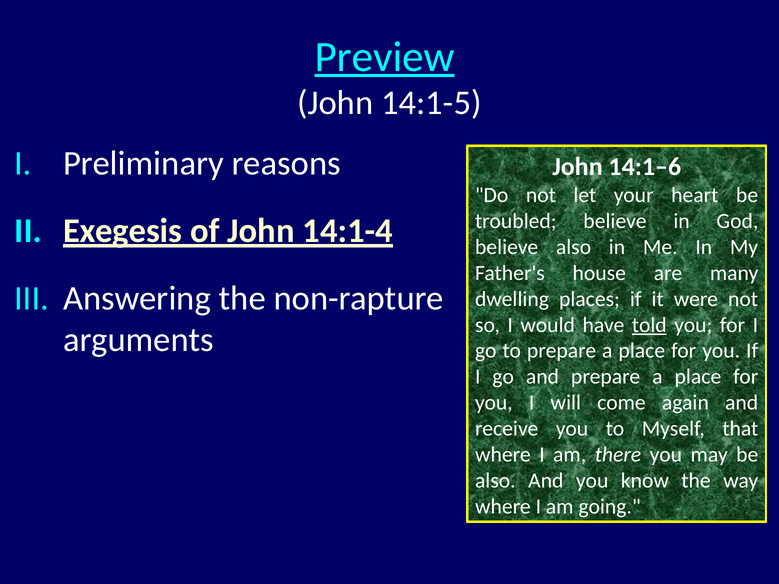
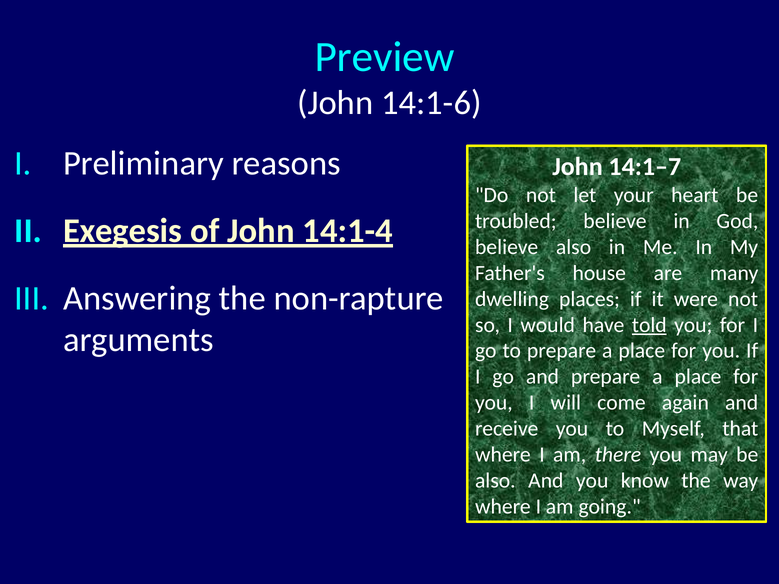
Preview underline: present -> none (385, 57)
14:1-5: 14:1-5 -> 14:1-6 (431, 103)
14:1–6: 14:1–6 -> 14:1–7 (645, 167)
